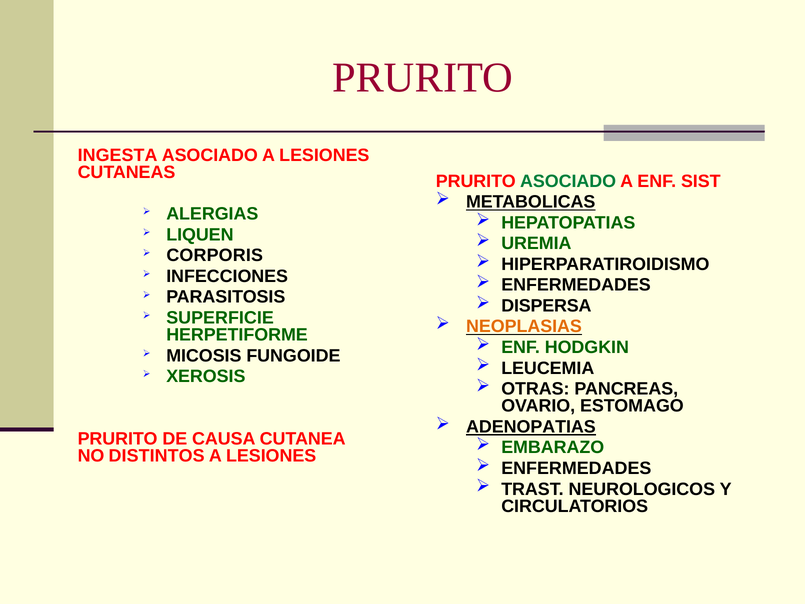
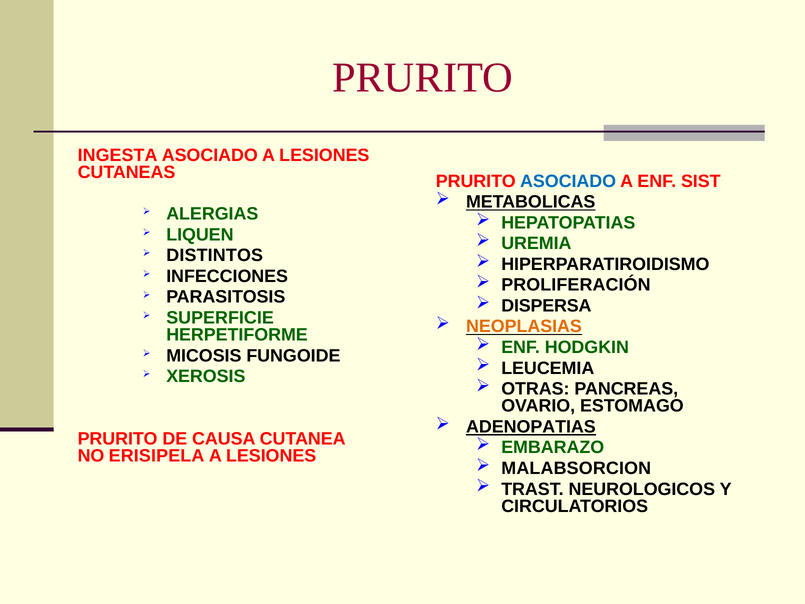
ASOCIADO colour: green -> blue (568, 181)
CORPORIS: CORPORIS -> DISTINTOS (215, 255)
ENFERMEDADES: ENFERMEDADES -> PROLIFERACIÓN (576, 285)
DISTINTOS: DISTINTOS -> ERISIPELA (157, 456)
ENFERMEDADES: ENFERMEDADES -> MALABSORCION (576, 468)
